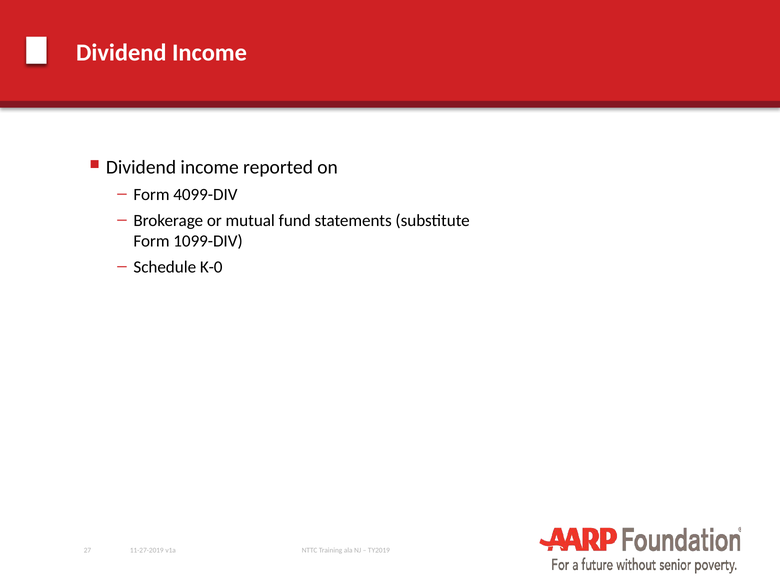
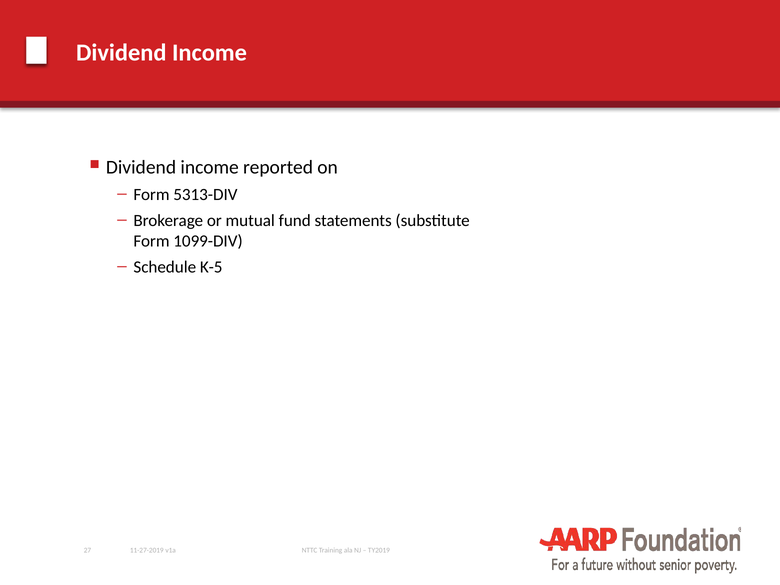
4099-DIV: 4099-DIV -> 5313-DIV (205, 194)
K-0: K-0 -> K-5 (211, 267)
